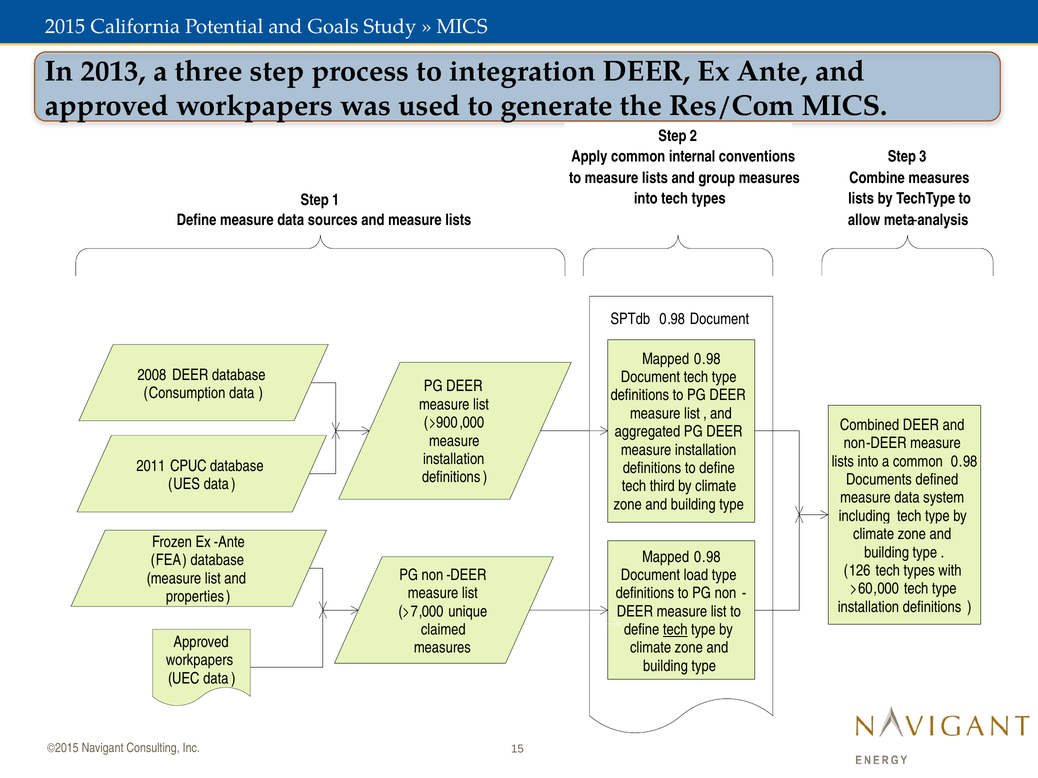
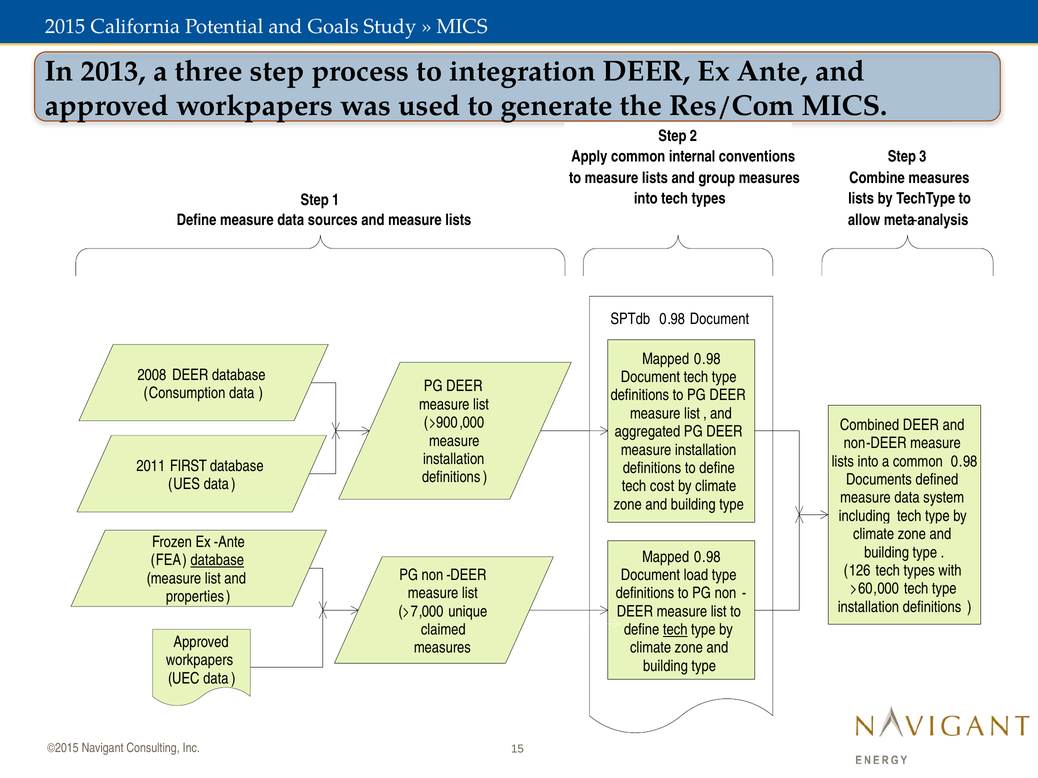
CPUC: CPUC -> FIRST (188, 466)
third: third -> cost (662, 487)
database underline: none -> present (217, 561)
